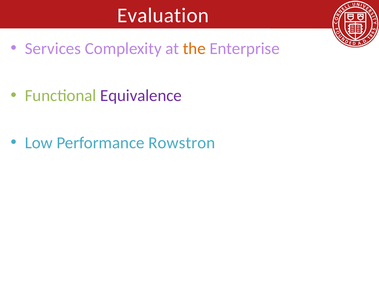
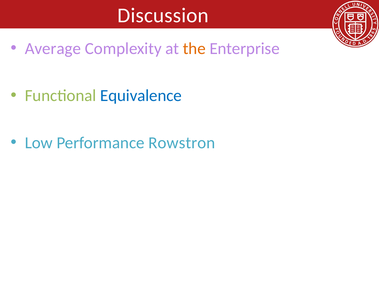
Evaluation: Evaluation -> Discussion (163, 15)
Services: Services -> Average (53, 49)
Equivalence colour: purple -> blue (141, 96)
